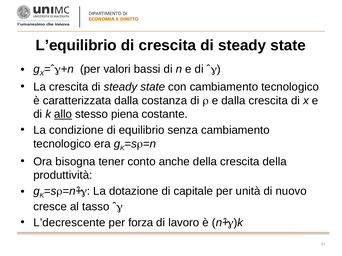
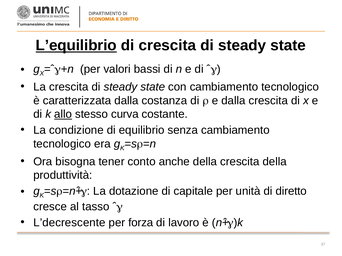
L’equilibrio underline: none -> present (76, 46)
piena: piena -> curva (125, 114)
nuovo: nuovo -> diretto (291, 192)
